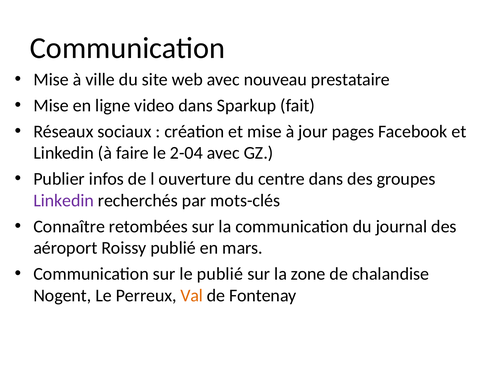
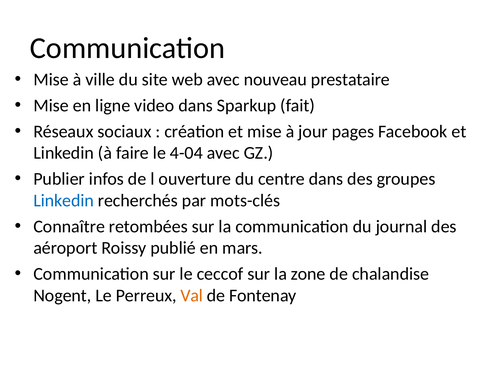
2-04: 2-04 -> 4-04 (186, 153)
Linkedin colour: purple -> blue (64, 200)
le publié: publié -> ceccof (220, 274)
